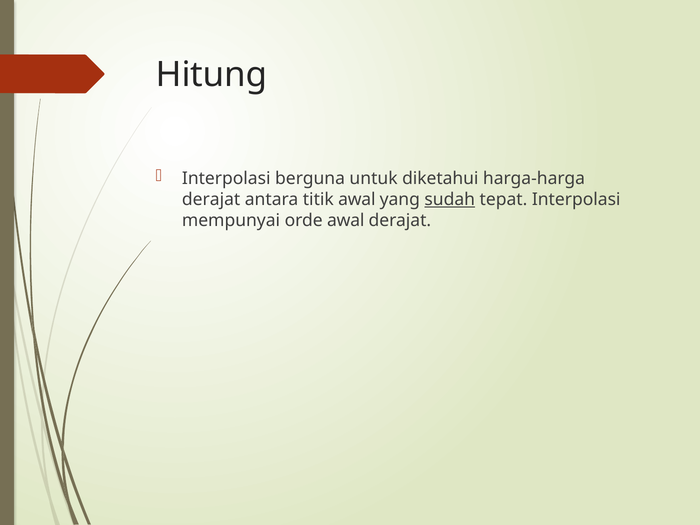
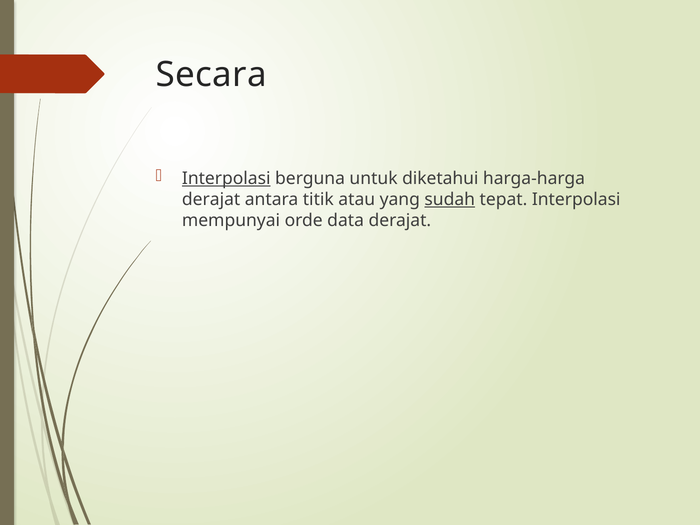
Hitung: Hitung -> Secara (211, 75)
Interpolasi underline: none -> present (226, 179)
titik awal: awal -> atau (357, 200)
orde awal: awal -> data (346, 221)
